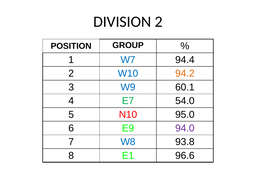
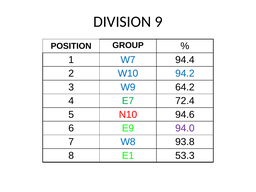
DIVISION 2: 2 -> 9 (159, 22)
94.2 colour: orange -> blue (185, 73)
60.1: 60.1 -> 64.2 (185, 87)
54.0: 54.0 -> 72.4 (185, 101)
95.0: 95.0 -> 94.6 (185, 115)
96.6: 96.6 -> 53.3 (185, 156)
